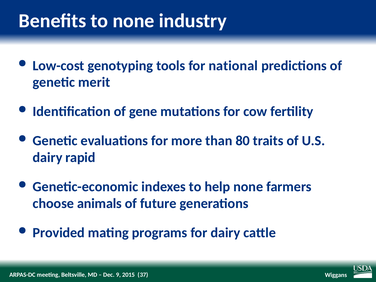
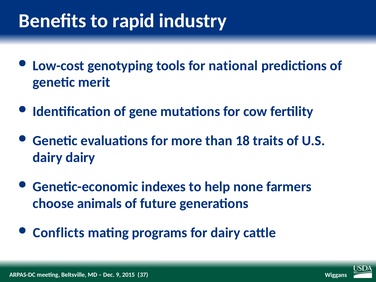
to none: none -> rapid (134, 21)
80: 80 -> 18 (243, 141)
dairy rapid: rapid -> dairy (80, 158)
Provided: Provided -> Conflicts (59, 233)
